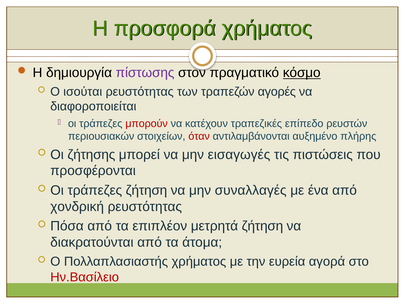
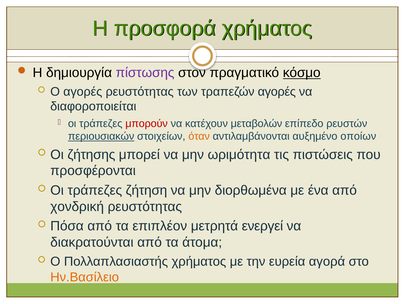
Ο ισούται: ισούται -> αγορές (83, 92)
τραπεζικές: τραπεζικές -> μεταβολών (256, 124)
περιουσιακών underline: none -> present (101, 136)
όταν colour: red -> orange (199, 136)
πλήρης: πλήρης -> οποίων (358, 136)
εισαγωγές: εισαγωγές -> ωριμότητα (239, 154)
συναλλαγές: συναλλαγές -> διορθωμένα (251, 190)
μετρητά ζήτηση: ζήτηση -> ενεργεί (262, 226)
Ην.Βασίλειο colour: red -> orange (85, 277)
